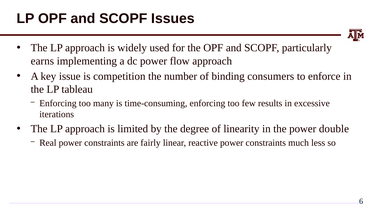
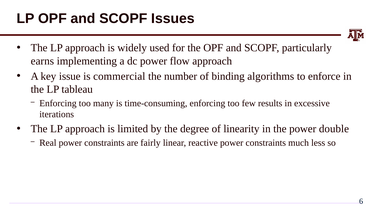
competition: competition -> commercial (119, 76)
consumers: consumers -> algorithms (271, 76)
